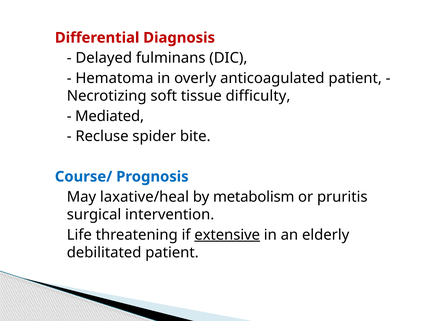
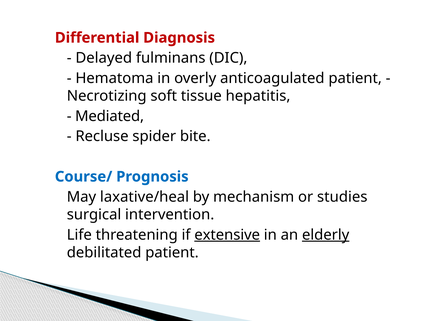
difficulty: difficulty -> hepatitis (258, 96)
metabolism: metabolism -> mechanism (254, 197)
pruritis: pruritis -> studies (342, 197)
elderly underline: none -> present (326, 235)
